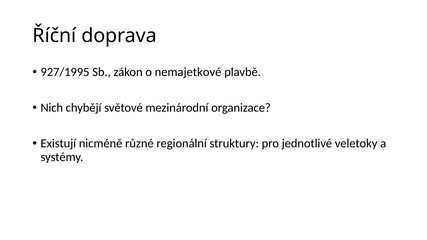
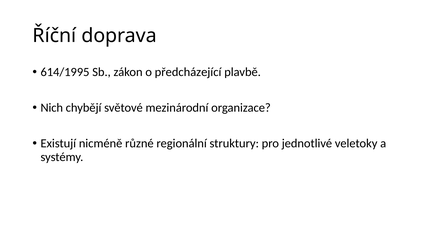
927/1995: 927/1995 -> 614/1995 (65, 72)
nemajetkové: nemajetkové -> předcházející (188, 72)
